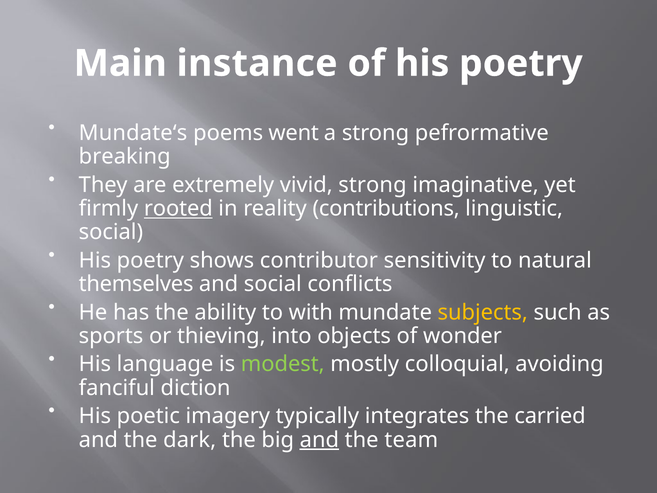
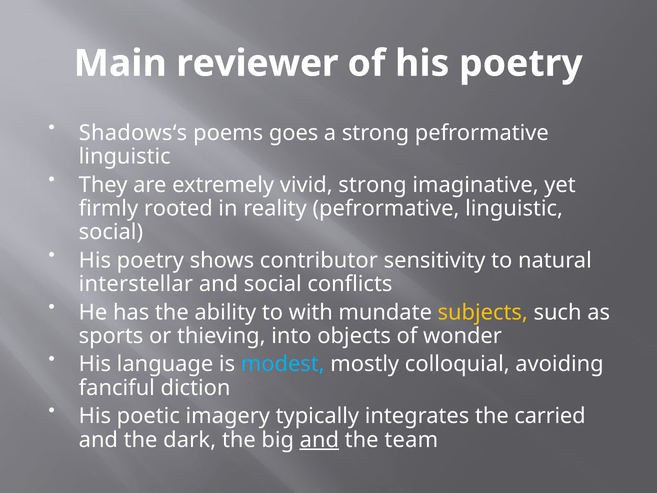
instance: instance -> reviewer (257, 63)
Mundate‘s: Mundate‘s -> Shadows‘s (133, 133)
went: went -> goes (294, 133)
breaking: breaking -> linguistic (125, 157)
rooted underline: present -> none (178, 208)
reality contributions: contributions -> pefrormative (386, 208)
themselves: themselves -> interstellar (136, 284)
modest colour: light green -> light blue (283, 364)
